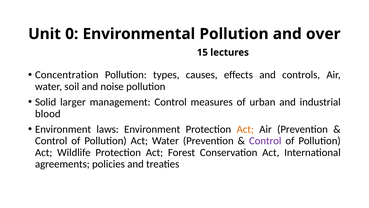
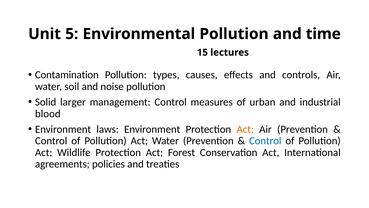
0: 0 -> 5 (72, 34)
over: over -> time (323, 34)
Concentration: Concentration -> Contamination (67, 75)
Control colour: purple -> blue (265, 141)
